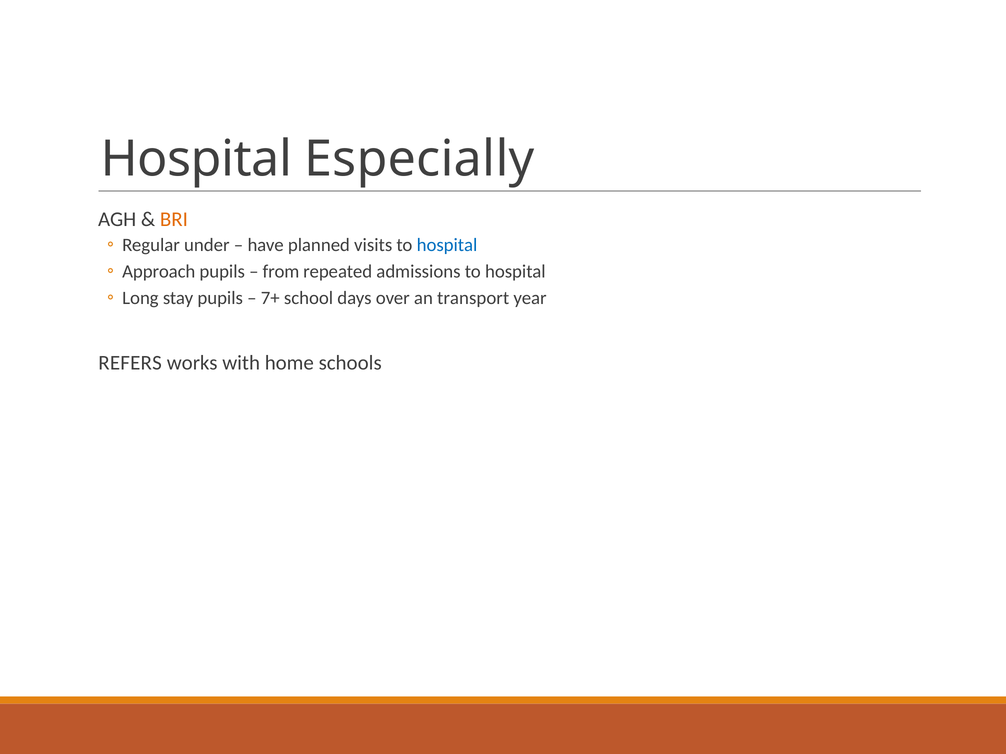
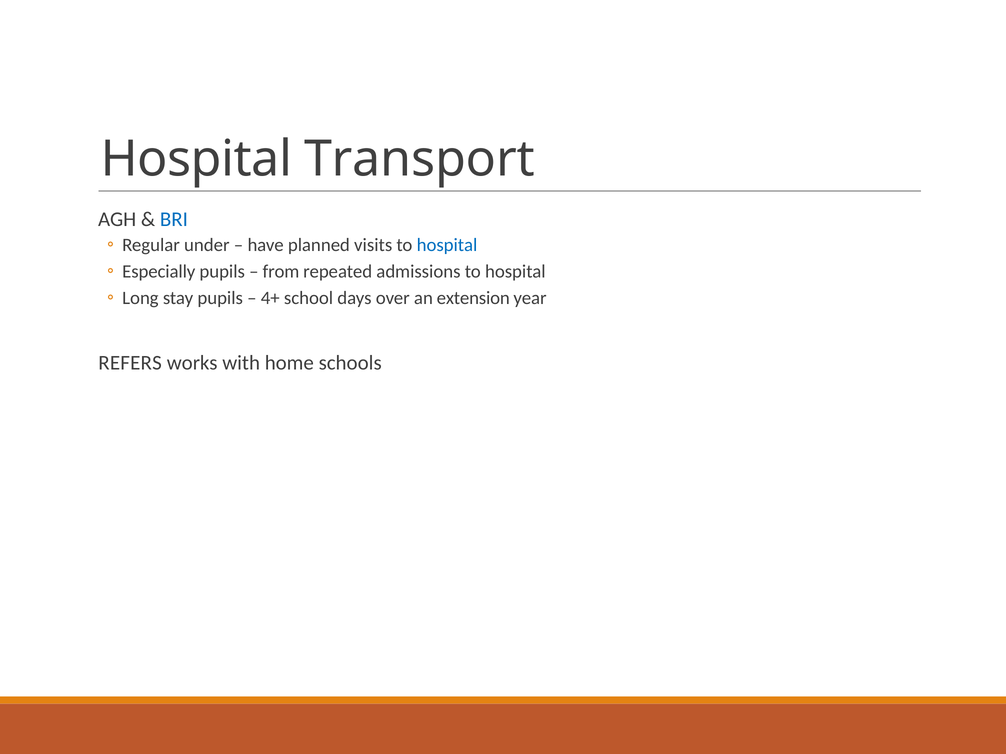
Especially: Especially -> Transport (419, 159)
BRI colour: orange -> blue (174, 219)
Approach: Approach -> Especially (159, 272)
7+: 7+ -> 4+ (270, 298)
transport: transport -> extension (473, 298)
